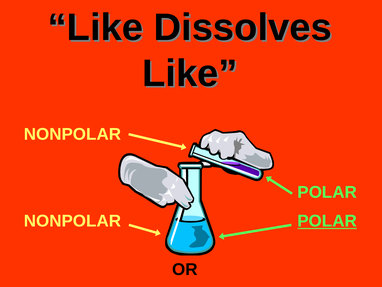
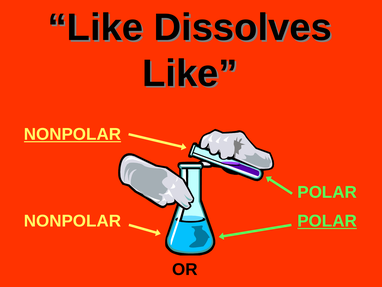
NONPOLAR underline: none -> present (73, 134)
